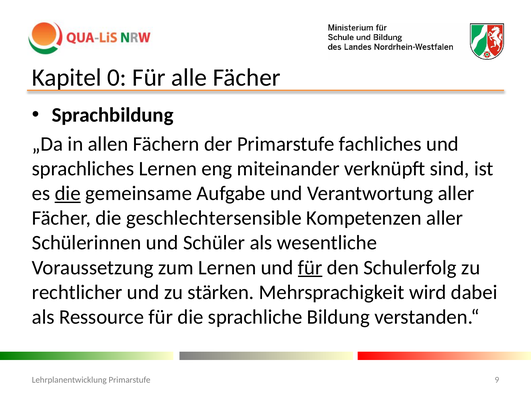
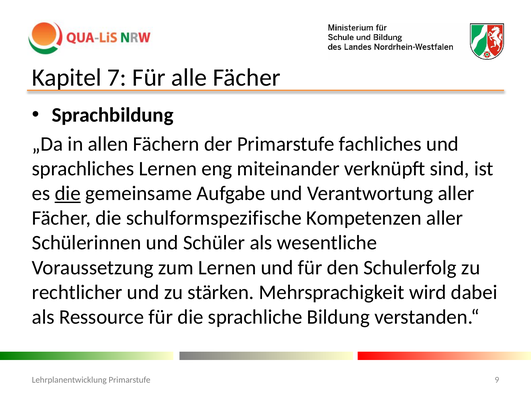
0: 0 -> 7 (117, 78)
geschlechtersensible: geschlechtersensible -> schulformspezifische (214, 218)
für underline: present -> none (310, 268)
